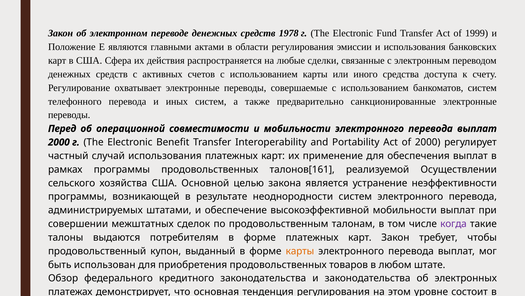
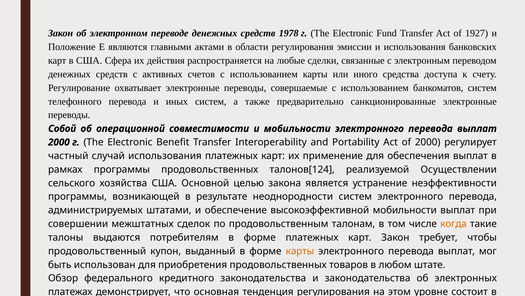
1999: 1999 -> 1927 (477, 33)
Перед: Перед -> Собой (62, 128)
талонов[161: талонов[161 -> талонов[124 (302, 169)
когда colour: purple -> orange (453, 223)
